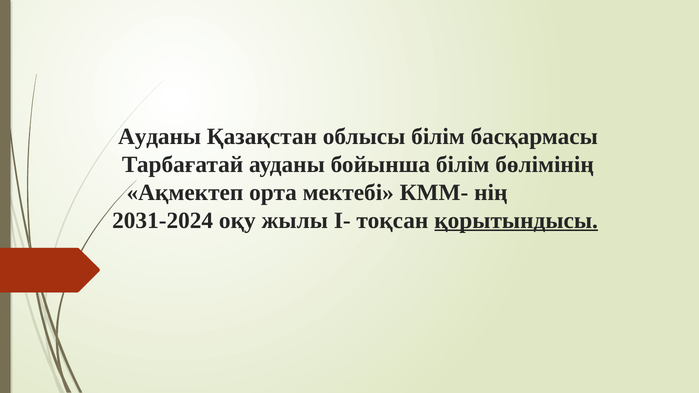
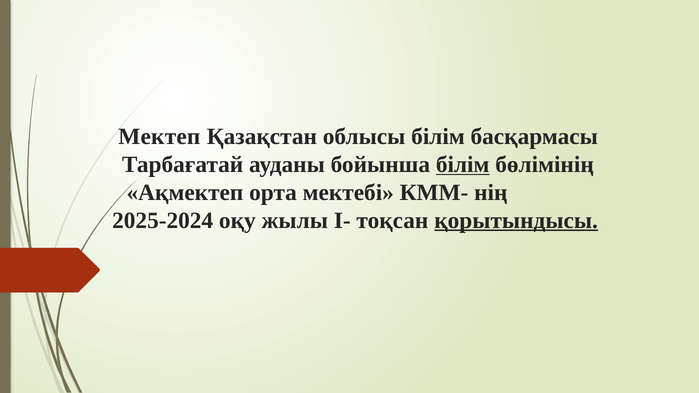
Ауданы: Ауданы -> Мектеп (159, 137)
білім underline: none -> present (463, 165)
2031-2024: 2031-2024 -> 2025-2024 (163, 221)
